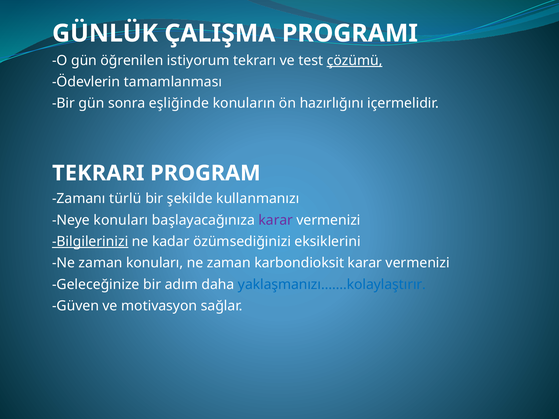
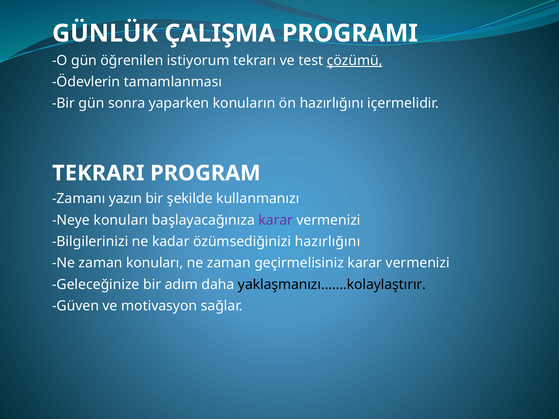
eşliğinde: eşliğinde -> yaparken (179, 103)
türlü: türlü -> yazın (126, 199)
Bilgilerinizi underline: present -> none (90, 242)
özümsediğinizi eksiklerini: eksiklerini -> hazırlığını (328, 242)
karbondioksit: karbondioksit -> geçirmelisiniz (299, 263)
yaklaşmanızı.......kolaylaştırır colour: blue -> black (332, 285)
